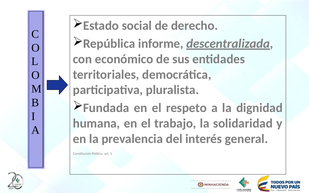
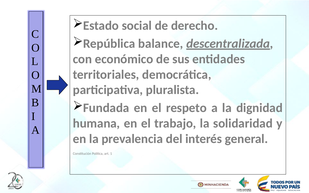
informe: informe -> balance (161, 44)
